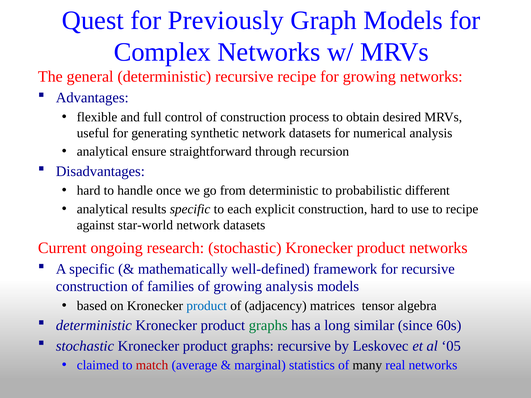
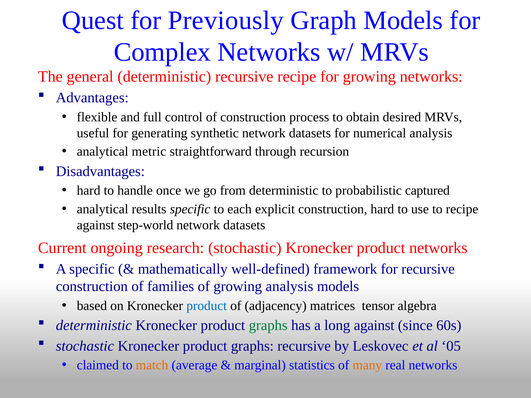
ensure: ensure -> metric (149, 152)
different: different -> captured (427, 191)
star-world: star-world -> step-world (145, 225)
long similar: similar -> against (374, 326)
match colour: red -> orange (152, 365)
many colour: black -> orange (367, 365)
